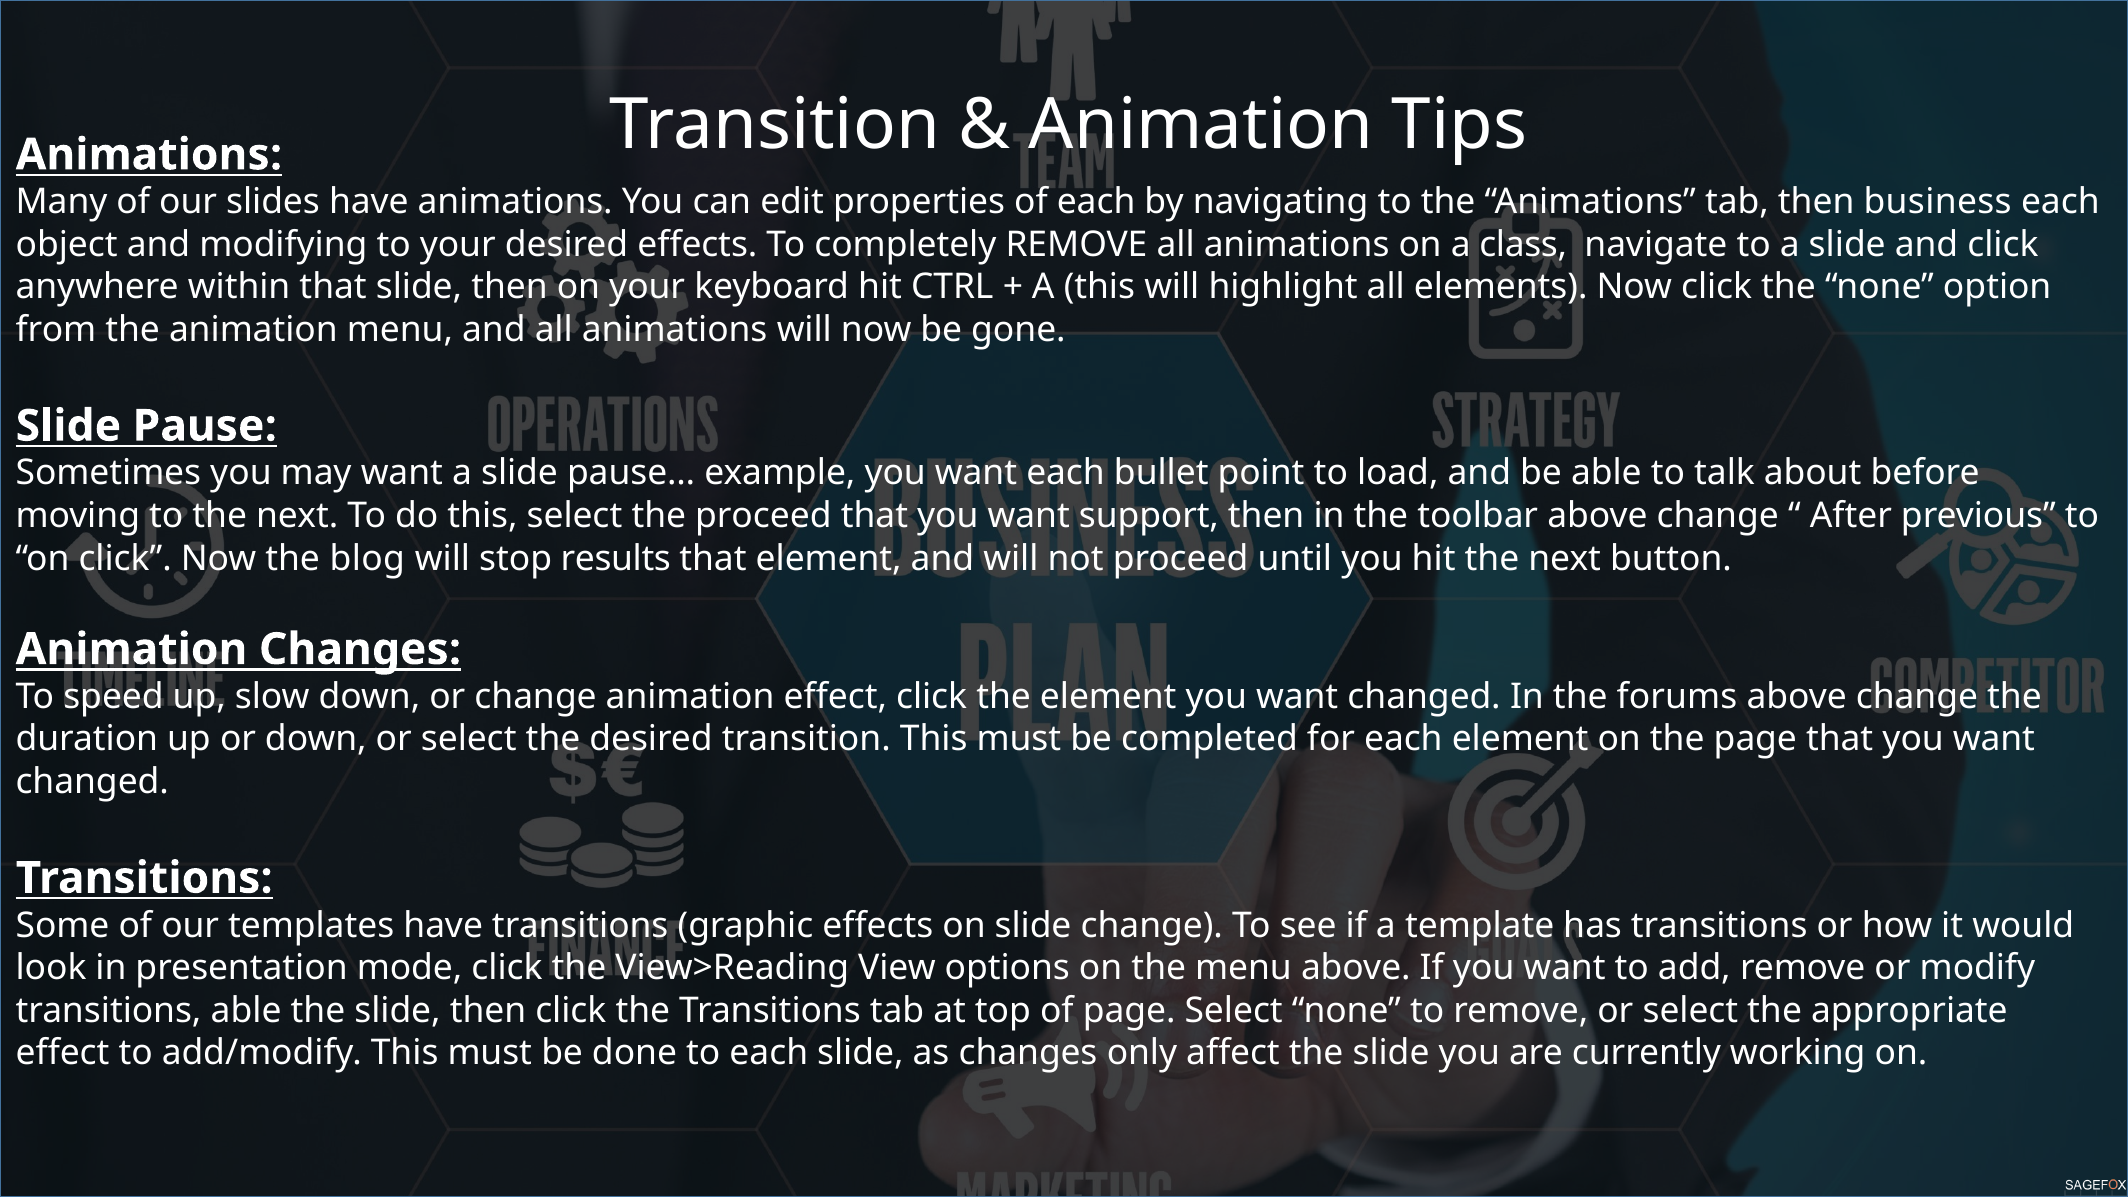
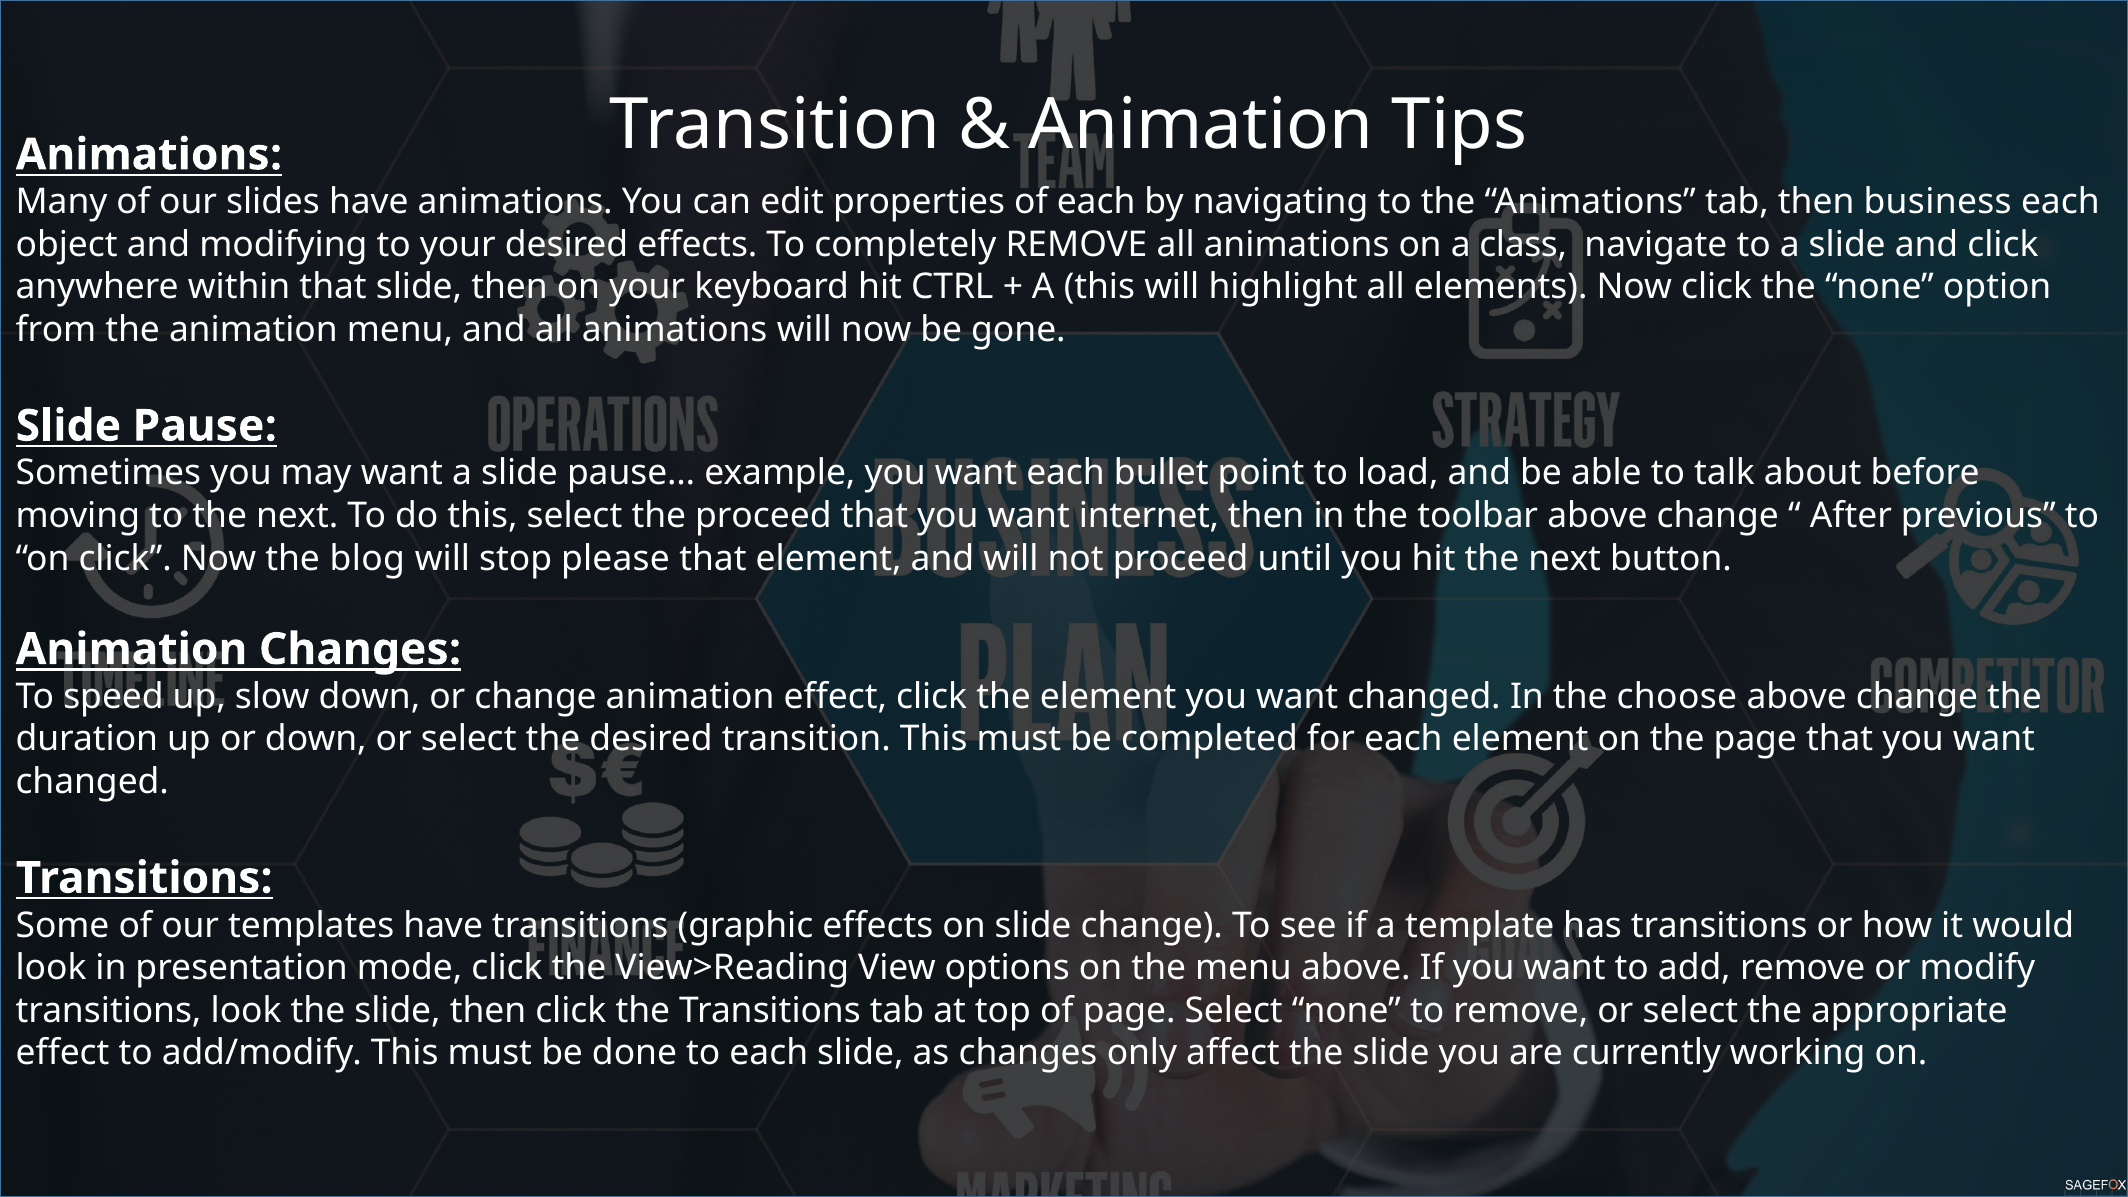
support: support -> internet (1149, 516)
results: results -> please (616, 558)
forums: forums -> choose (1677, 697)
transitions able: able -> look (246, 1010)
